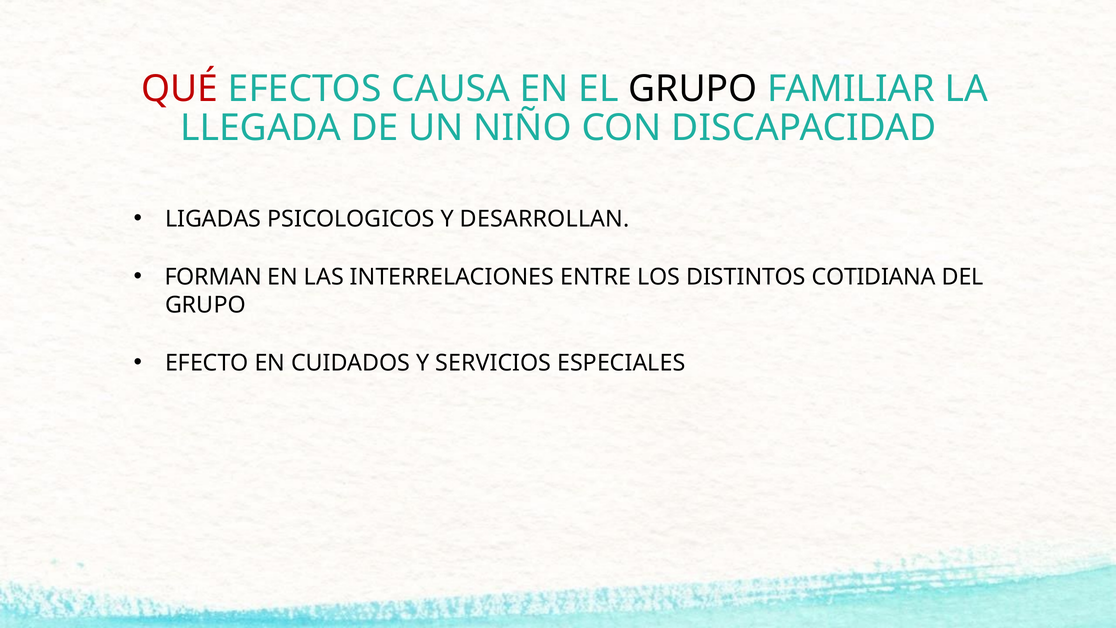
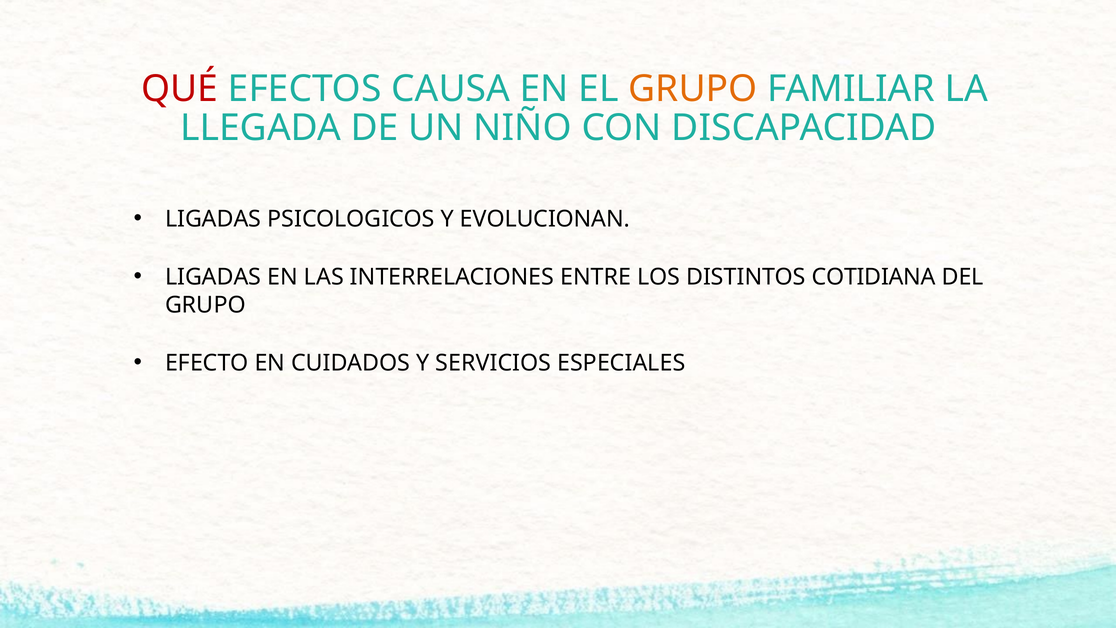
GRUPO colour: black -> orange (693, 89)
DESARROLLAN: DESARROLLAN -> EVOLUCIONAN (545, 219)
FORMAN: FORMAN -> LIGADAS (213, 277)
